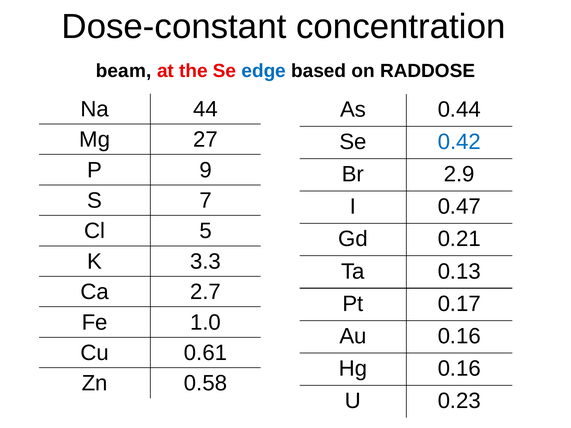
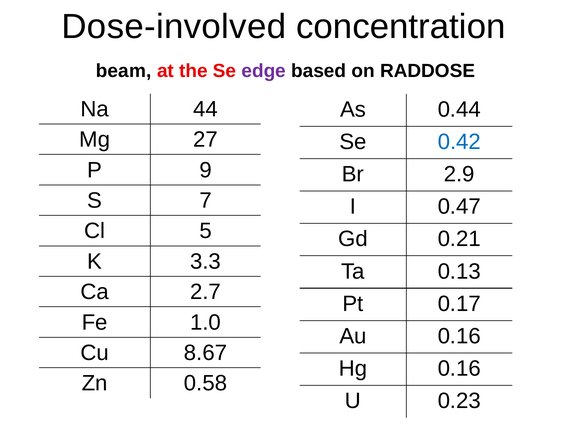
Dose-constant: Dose-constant -> Dose-involved (174, 27)
edge colour: blue -> purple (264, 71)
0.61: 0.61 -> 8.67 (206, 353)
